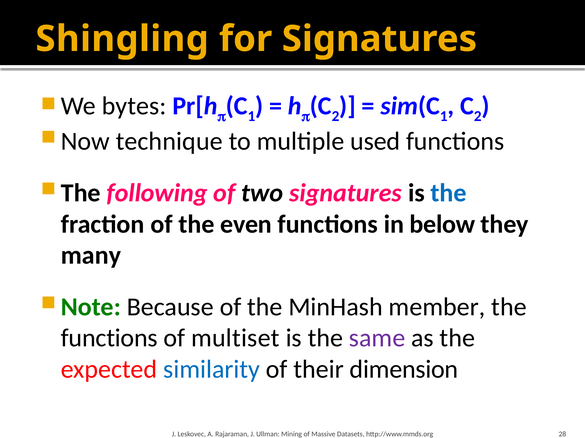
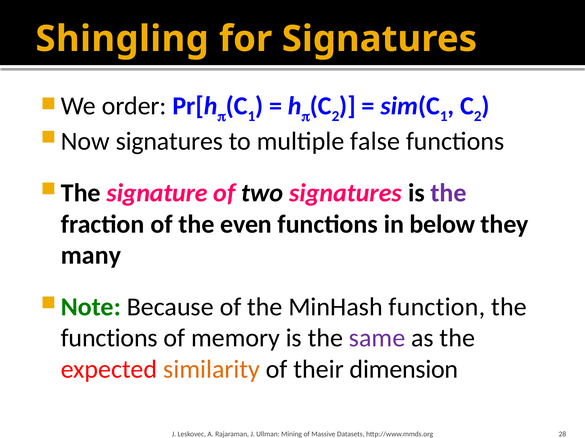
bytes: bytes -> order (134, 106)
technique: technique -> signatures (169, 142)
used: used -> false (375, 142)
following: following -> signature (157, 193)
the colour: blue -> purple (449, 193)
member: member -> function (437, 307)
multiset: multiset -> memory (235, 339)
similarity colour: blue -> orange (212, 370)
